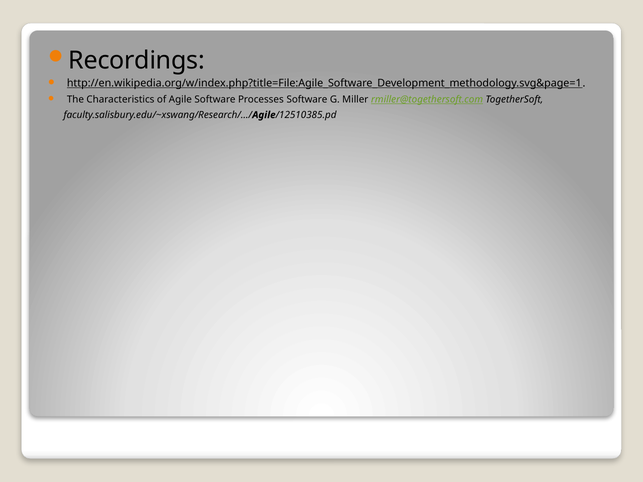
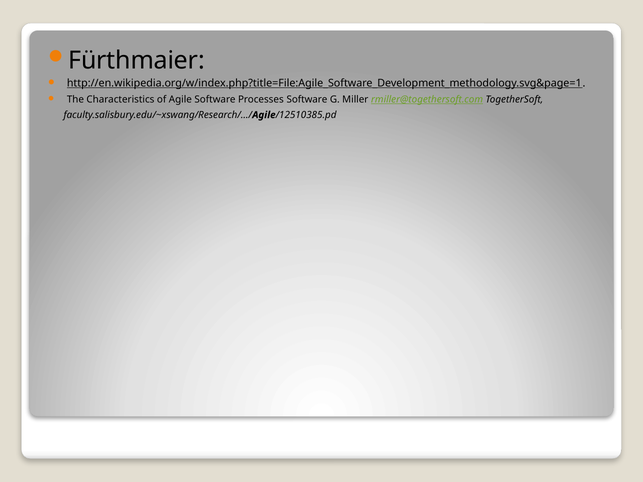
Recordings: Recordings -> Fürthmaier (136, 60)
